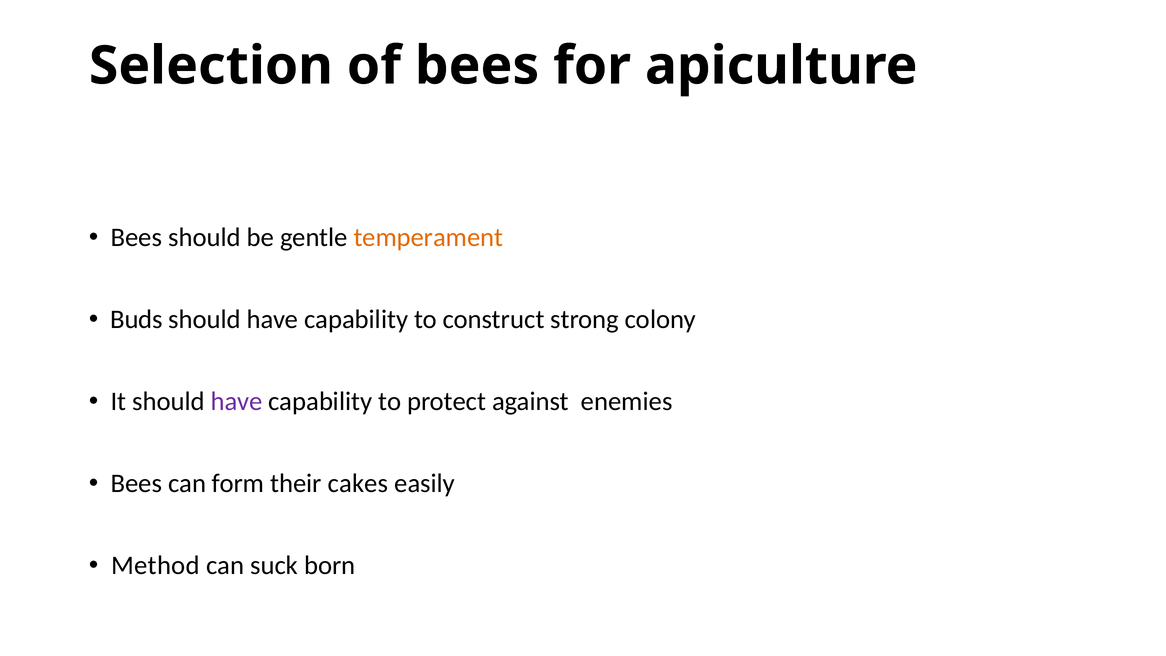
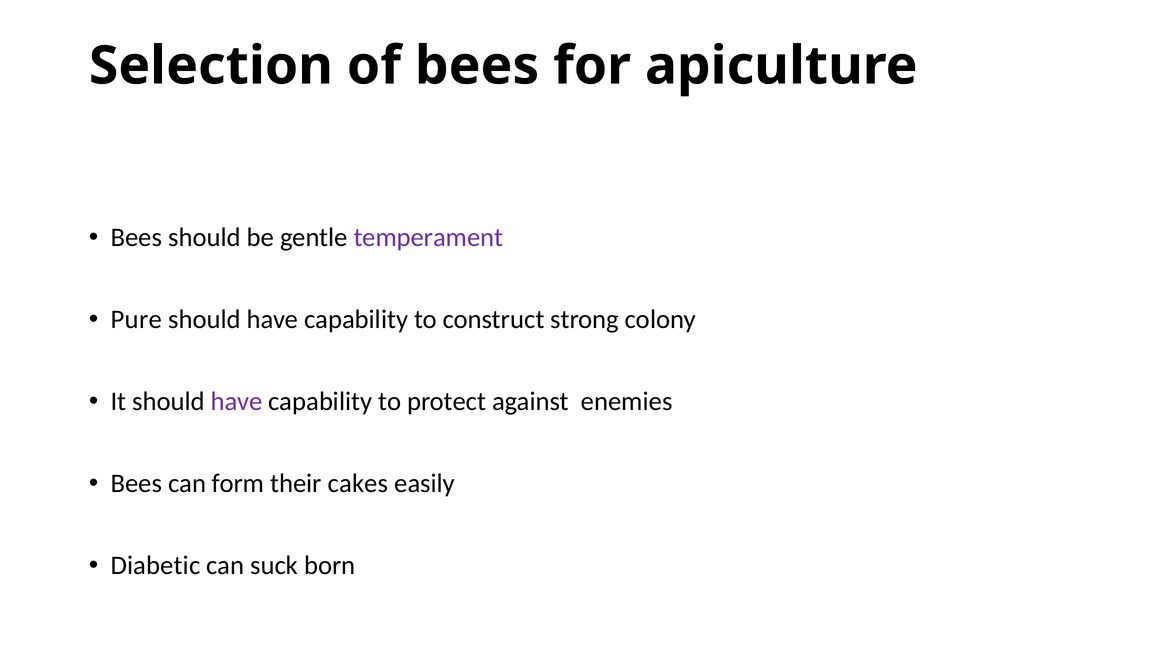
temperament colour: orange -> purple (428, 237)
Buds: Buds -> Pure (136, 319)
Method: Method -> Diabetic (156, 565)
